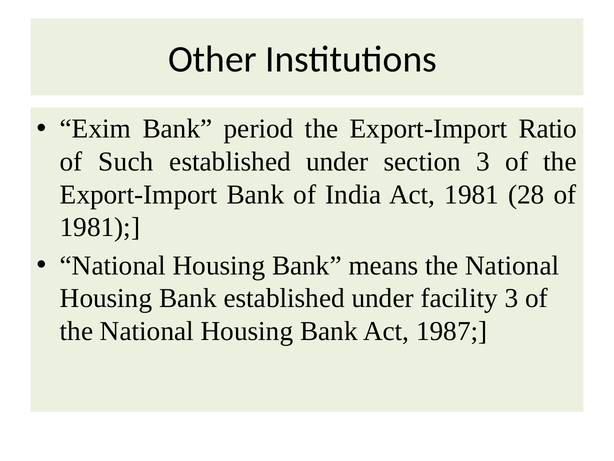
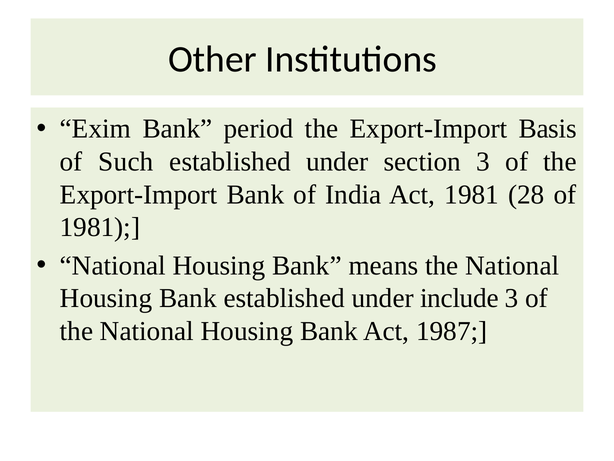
Ratio: Ratio -> Basis (548, 129)
facility: facility -> include (459, 298)
